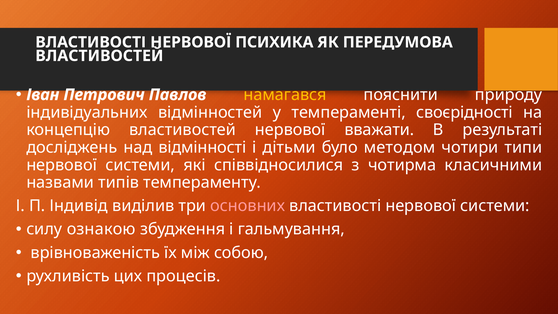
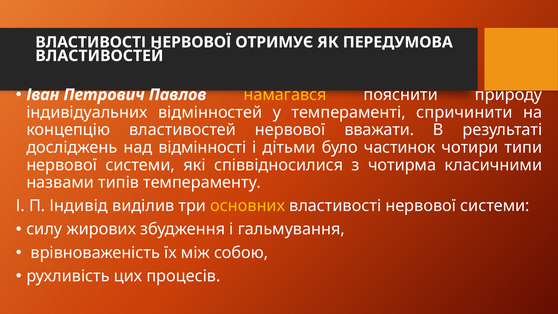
ПСИХИКА: ПСИХИКА -> ОТРИМУЄ (274, 42)
своєрідності: своєрідності -> спричинити (464, 112)
методом: методом -> частинок (400, 147)
основних colour: pink -> yellow (248, 206)
ознакою: ознакою -> жирових (101, 229)
